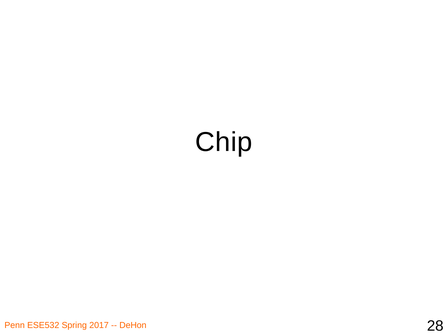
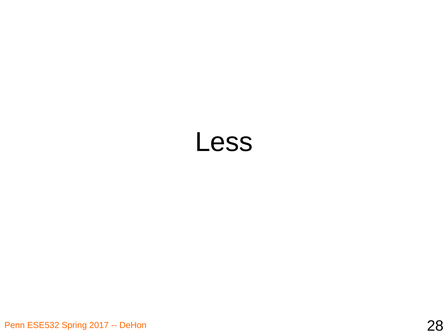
Chip: Chip -> Less (224, 142)
